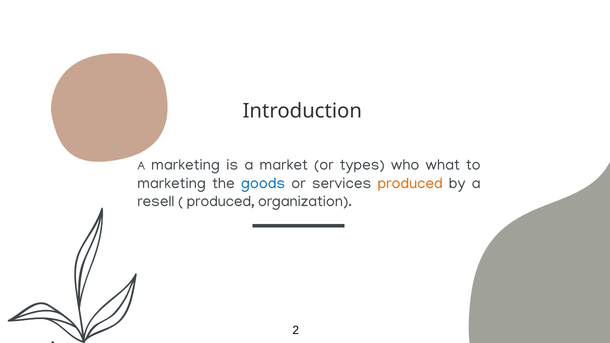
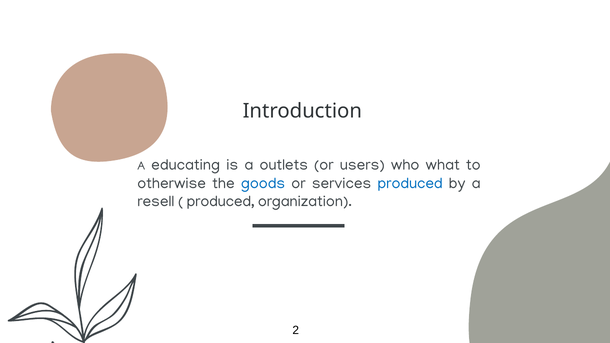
A marketing: marketing -> educating (186, 165)
market: market -> outlets (284, 165)
types: types -> users (362, 165)
marketing: marketing -> otherwise (172, 183)
produced colour: orange -> blue (410, 183)
